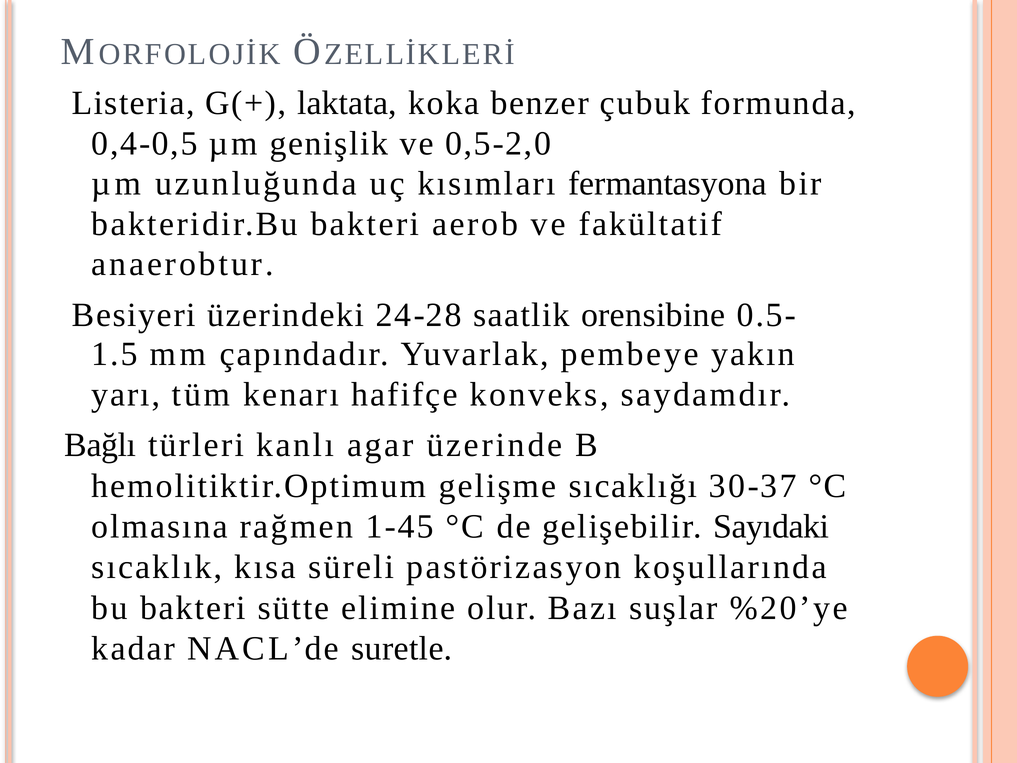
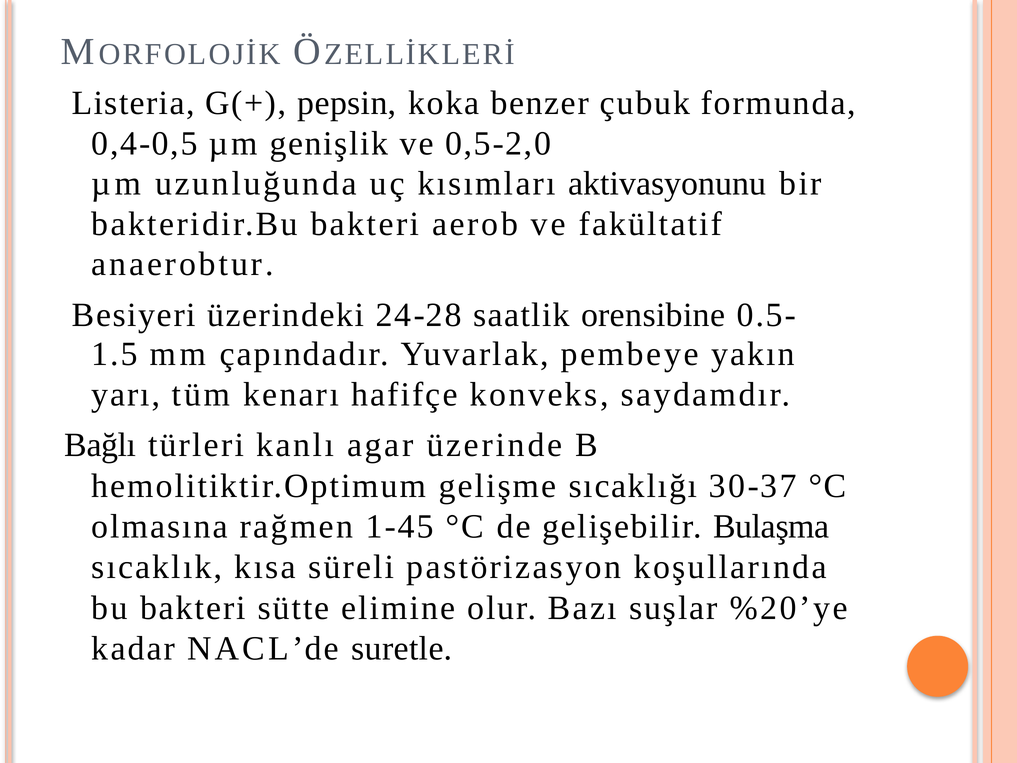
laktata: laktata -> pepsin (347, 103)
fermantasyona: fermantasyona -> aktivasyonunu (667, 184)
Sayıdaki: Sayıdaki -> Bulaşma (771, 526)
